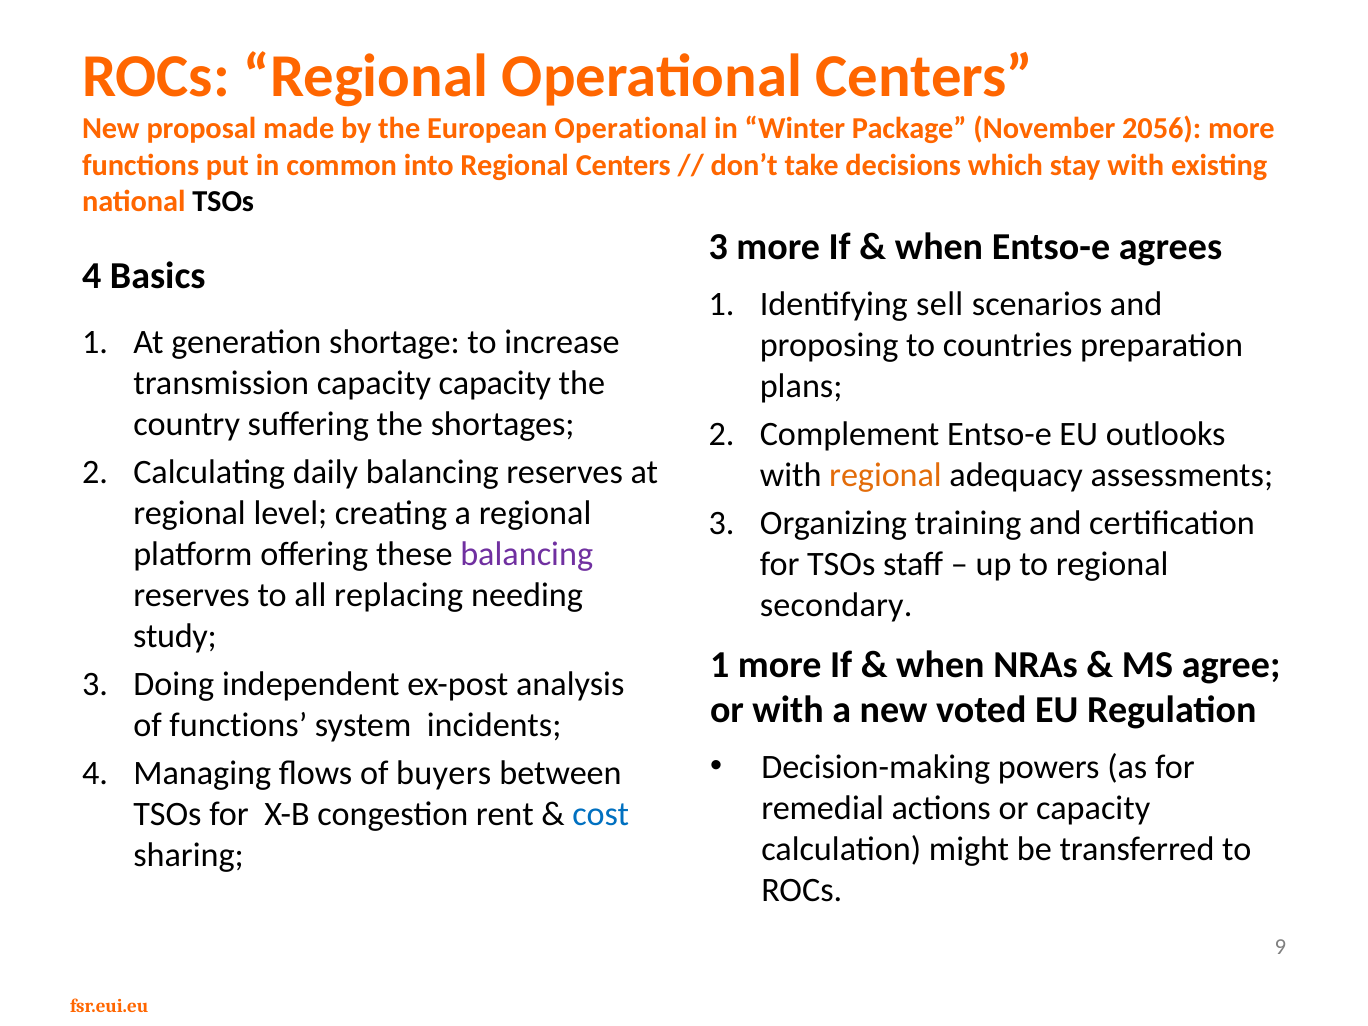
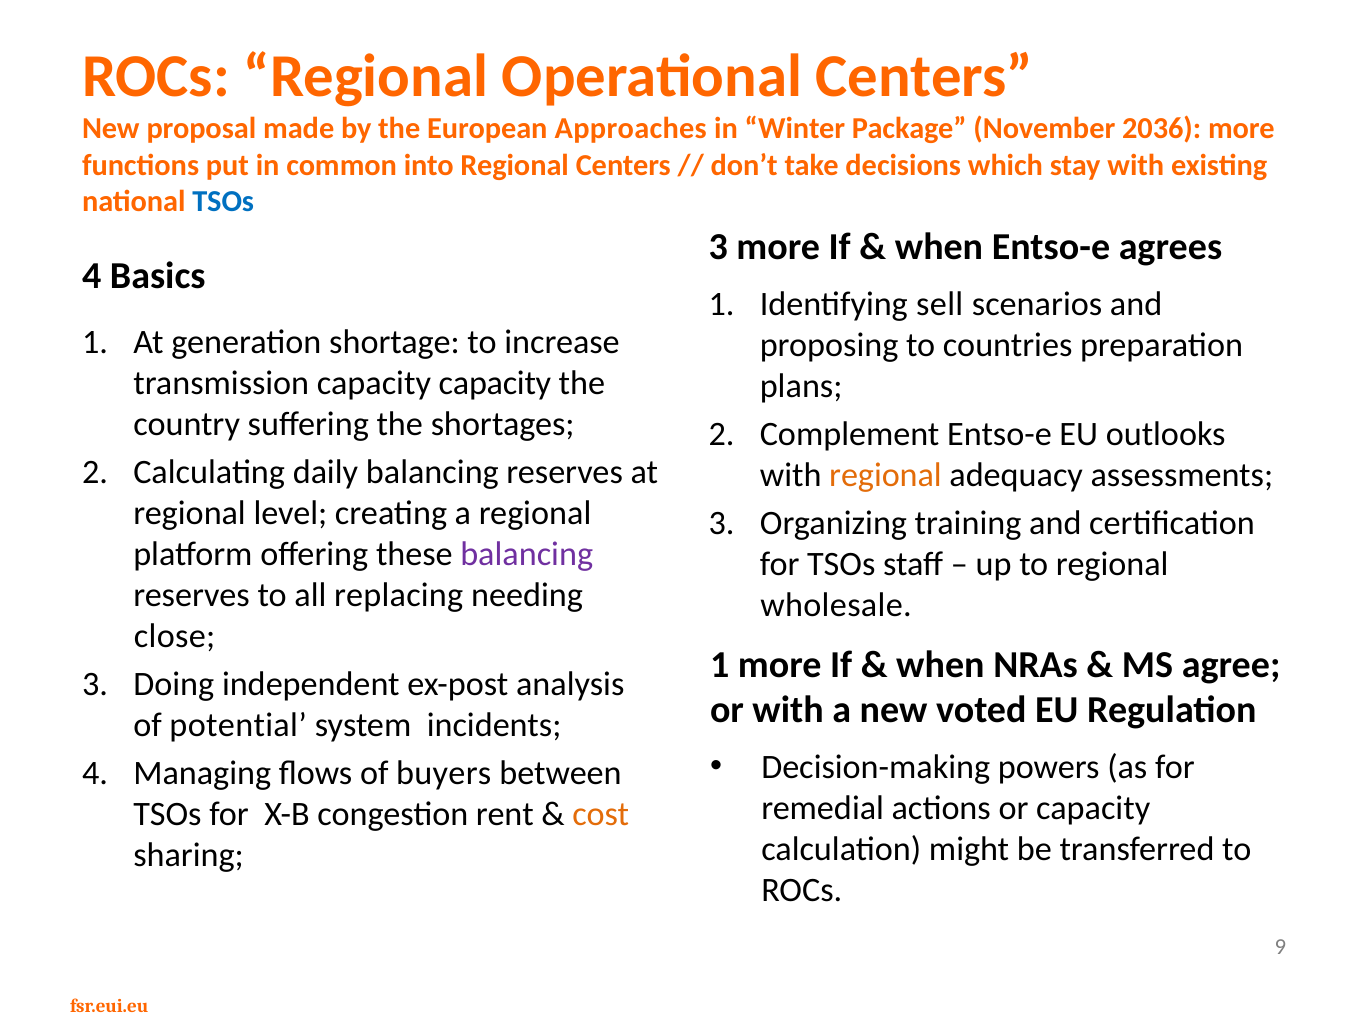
European Operational: Operational -> Approaches (631, 129)
2056: 2056 -> 2036 (1162, 129)
TSOs colour: black -> blue (223, 202)
secondary: secondary -> wholesale (836, 605)
study: study -> close (175, 636)
of functions: functions -> potential (238, 725)
cost colour: blue -> orange (601, 814)
